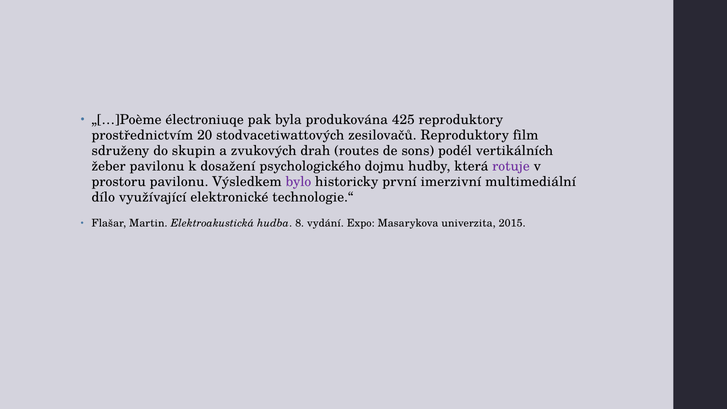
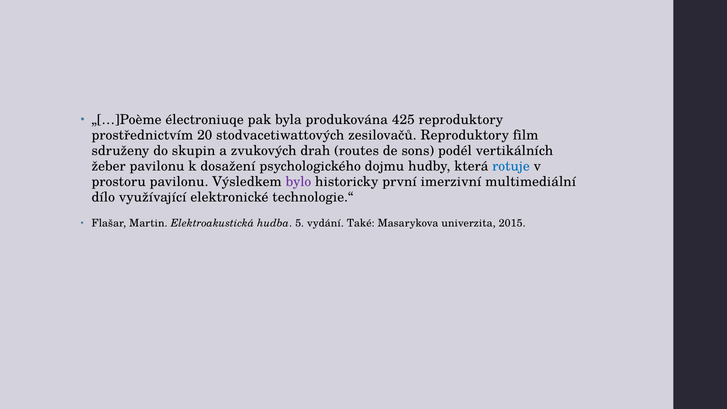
rotuje colour: purple -> blue (511, 166)
8: 8 -> 5 (300, 223)
Expo: Expo -> Také (361, 223)
